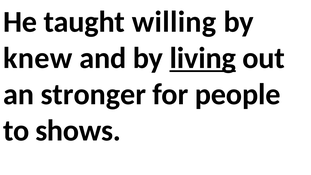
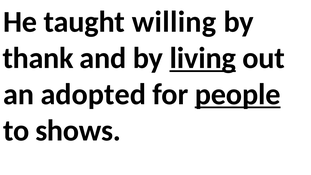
knew: knew -> thank (38, 58)
stronger: stronger -> adopted (93, 94)
people underline: none -> present (238, 94)
